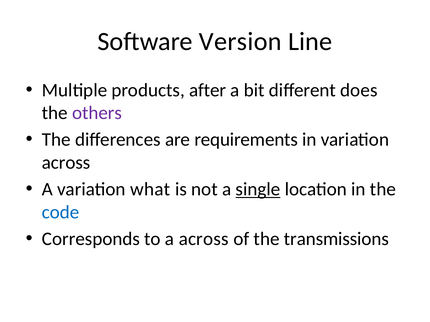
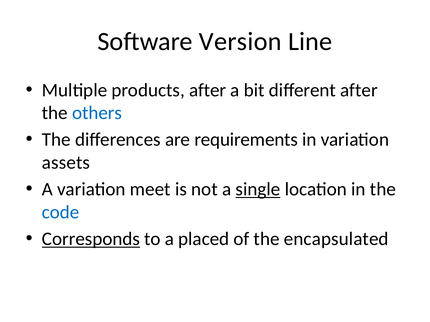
different does: does -> after (359, 90)
others colour: purple -> blue (97, 113)
across: across -> assets (66, 163)
what: what -> meet (150, 190)
Corresponds underline: none -> present (91, 239)
a across: across -> placed (204, 239)
transmissions: transmissions -> encapsulated (336, 239)
